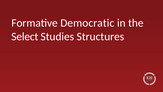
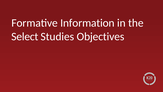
Democratic: Democratic -> Information (87, 23)
Structures: Structures -> Objectives (101, 36)
